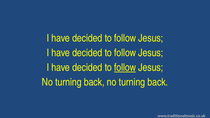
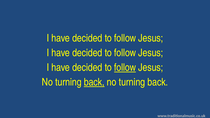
back underline: none -> present (94, 82)
